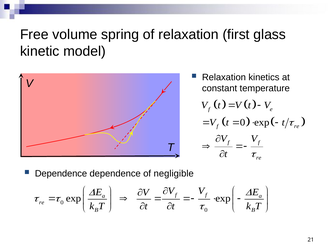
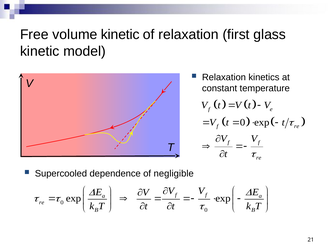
volume spring: spring -> kinetic (120, 34)
Dependence: Dependence -> Supercooled (61, 173)
